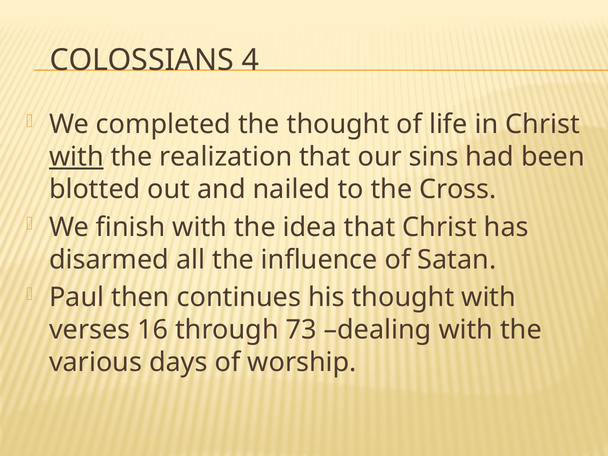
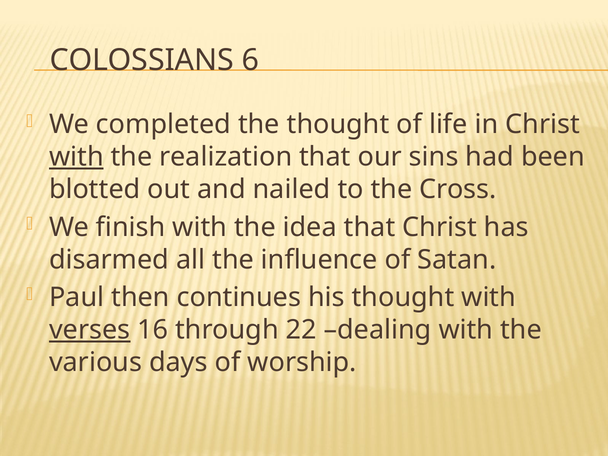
4: 4 -> 6 (251, 60)
verses underline: none -> present (90, 330)
73: 73 -> 22 (301, 330)
